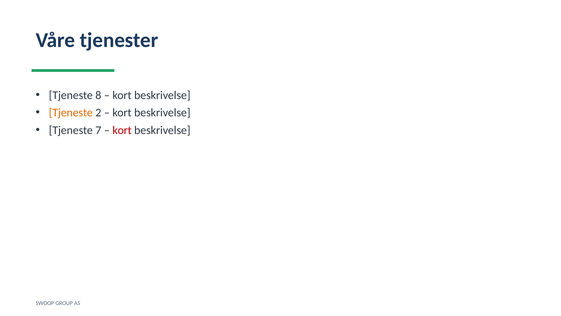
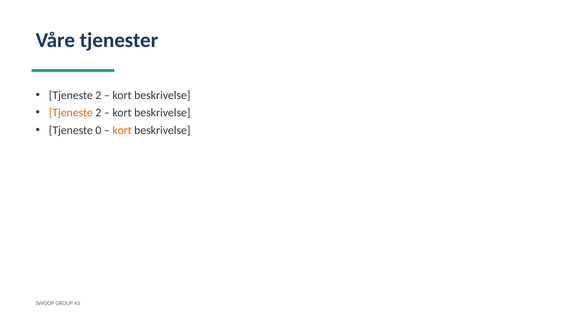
8: 8 -> 2 (98, 95)
7: 7 -> 0 (98, 130)
kort colour: red -> orange (122, 130)
